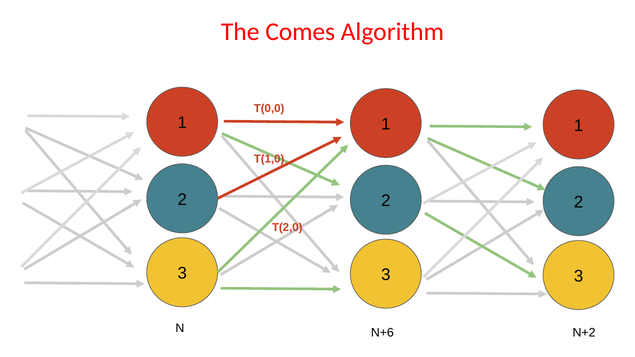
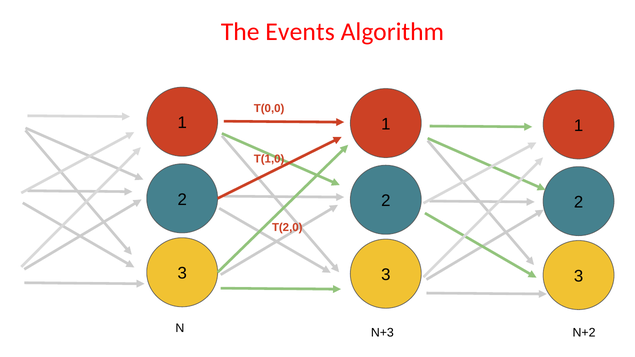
Comes: Comes -> Events (300, 32)
N+6: N+6 -> N+3 (382, 333)
